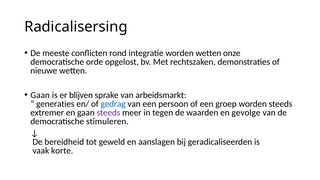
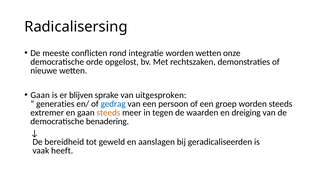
arbeidsmarkt: arbeidsmarkt -> uitgesproken (161, 95)
steeds colour: purple -> orange (108, 113)
gevolge: gevolge -> dreiging (246, 113)
stimuleren: stimuleren -> benadering (107, 121)
korte: korte -> heeft (62, 151)
